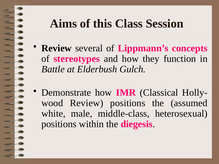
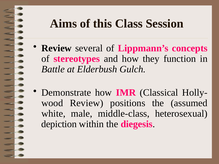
positions: positions -> depiction (59, 124)
